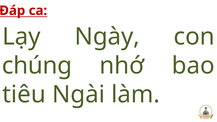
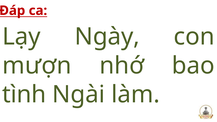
chúng: chúng -> mượn (37, 66)
tiêu: tiêu -> tình (24, 95)
